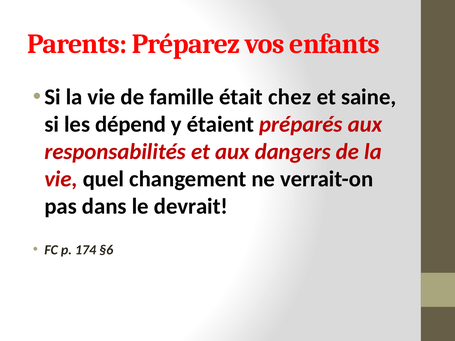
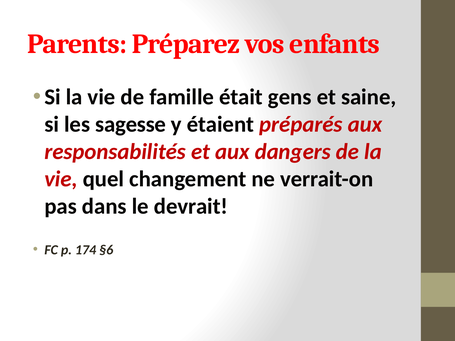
chez: chez -> gens (290, 97)
dépend: dépend -> sagesse (131, 124)
